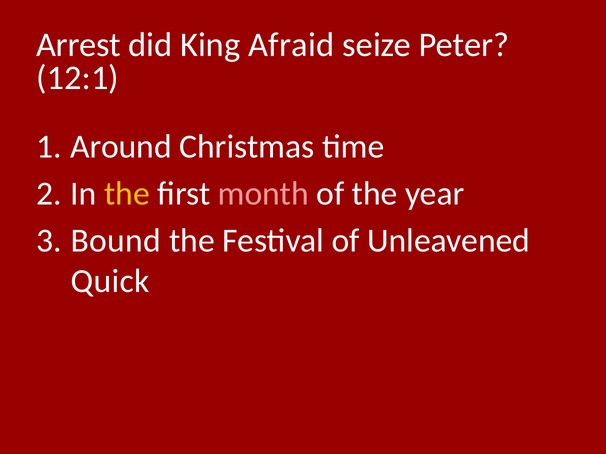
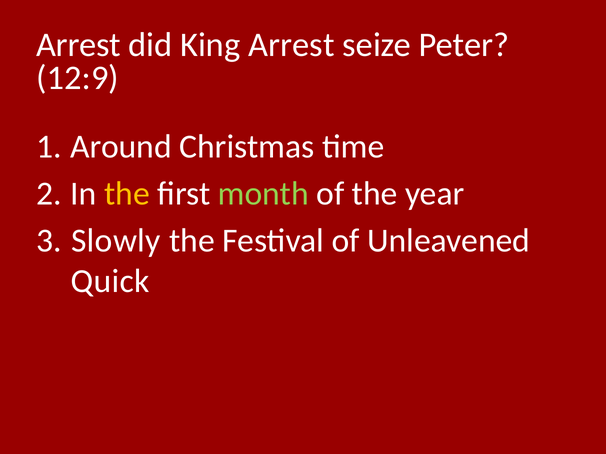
King Afraid: Afraid -> Arrest (291, 45)
12:1: 12:1 -> 12:9 (78, 78)
month colour: pink -> light green (263, 194)
Bound: Bound -> Slowly (116, 241)
